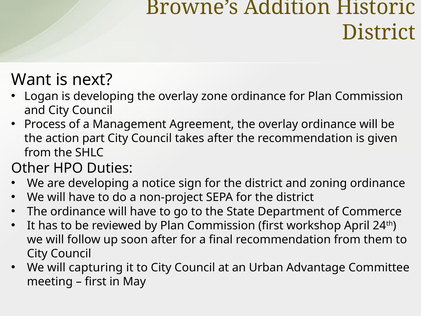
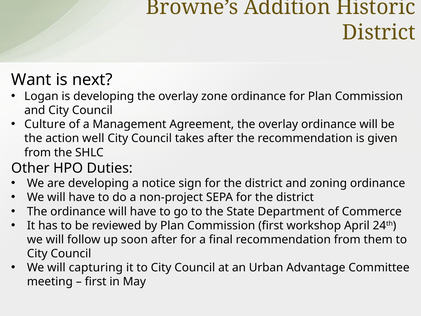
Process: Process -> Culture (45, 124)
part: part -> well (93, 138)
